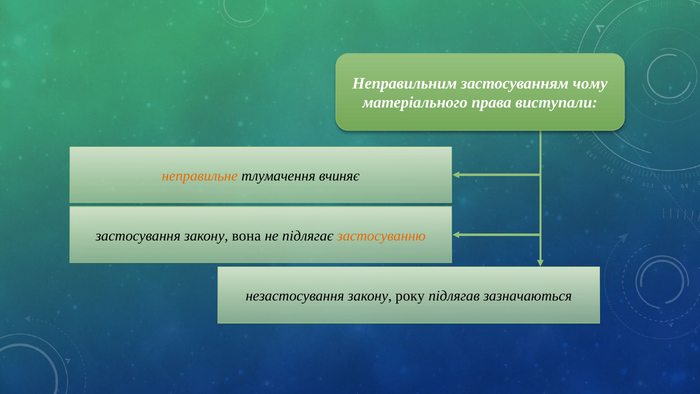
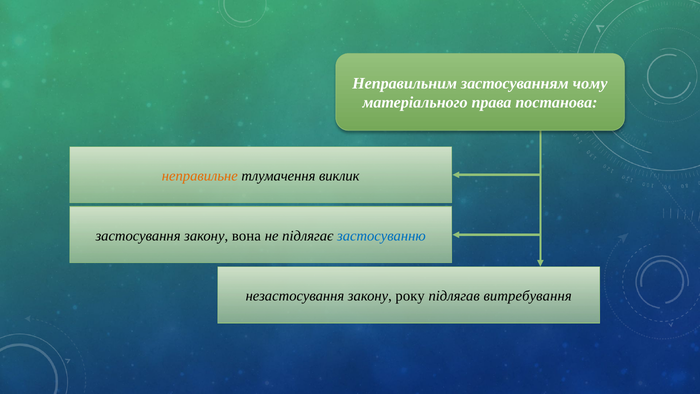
виступали: виступали -> постанова (556, 103)
вчиняє: вчиняє -> виклик (339, 176)
застосуванню colour: orange -> blue (381, 236)
зазначаються: зазначаються -> витребування (528, 296)
